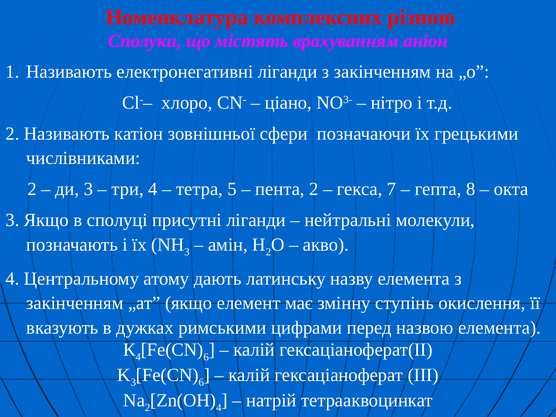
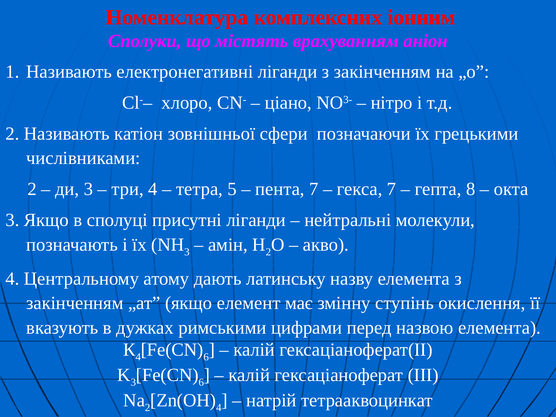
різною: різною -> іонним (422, 17)
пента 2: 2 -> 7 (314, 189)
